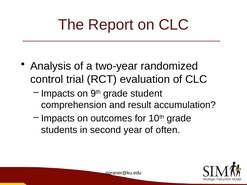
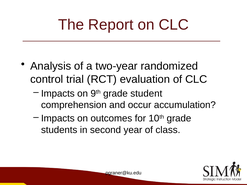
result: result -> occur (140, 105)
often: often -> class (168, 130)
